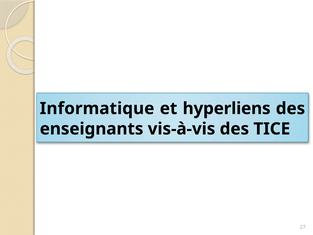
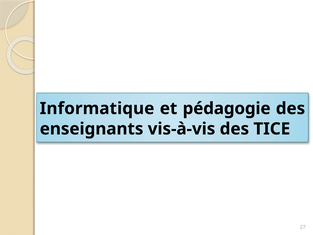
hyperliens: hyperliens -> pédagogie (227, 108)
